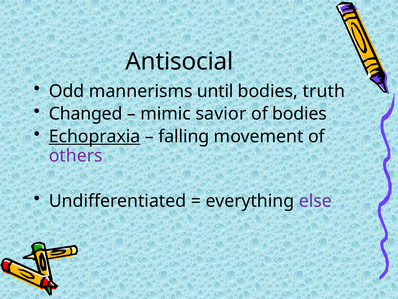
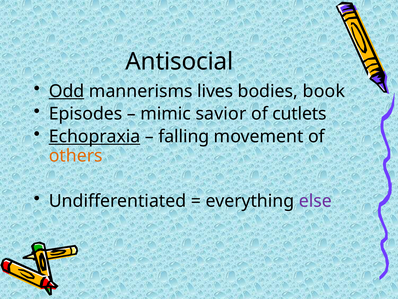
Odd underline: none -> present (67, 91)
until: until -> lives (215, 91)
truth: truth -> book (324, 91)
Changed: Changed -> Episodes (86, 114)
of bodies: bodies -> cutlets (299, 114)
others colour: purple -> orange (76, 155)
